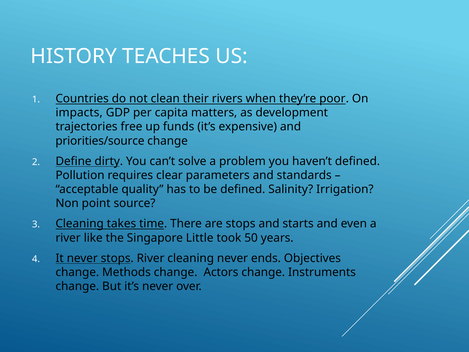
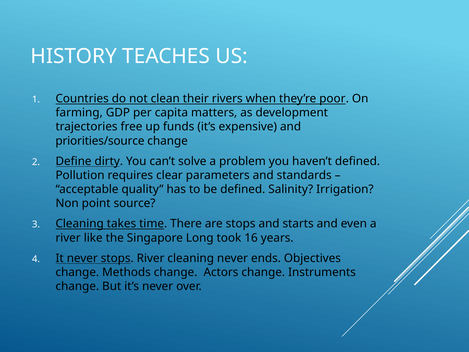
impacts: impacts -> farming (79, 113)
Little: Little -> Long (200, 238)
50: 50 -> 16 (251, 238)
